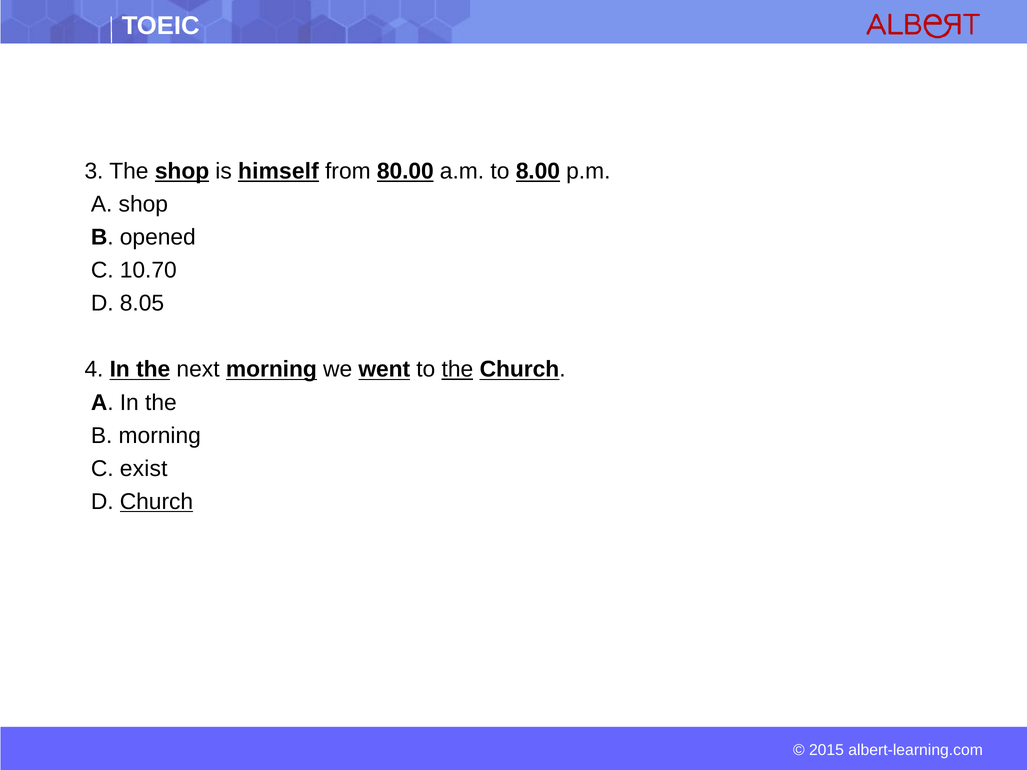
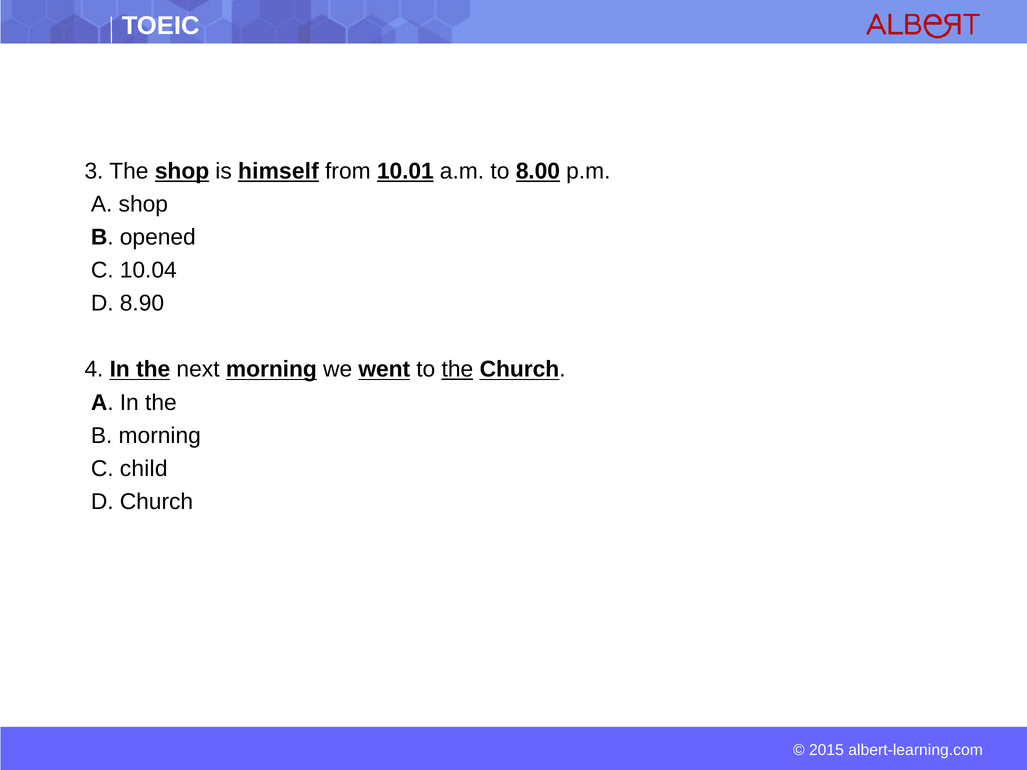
80.00: 80.00 -> 10.01 (405, 171)
10.70: 10.70 -> 10.04 (148, 270)
8.05: 8.05 -> 8.90 (142, 303)
exist: exist -> child (144, 469)
Church underline: present -> none (156, 502)
